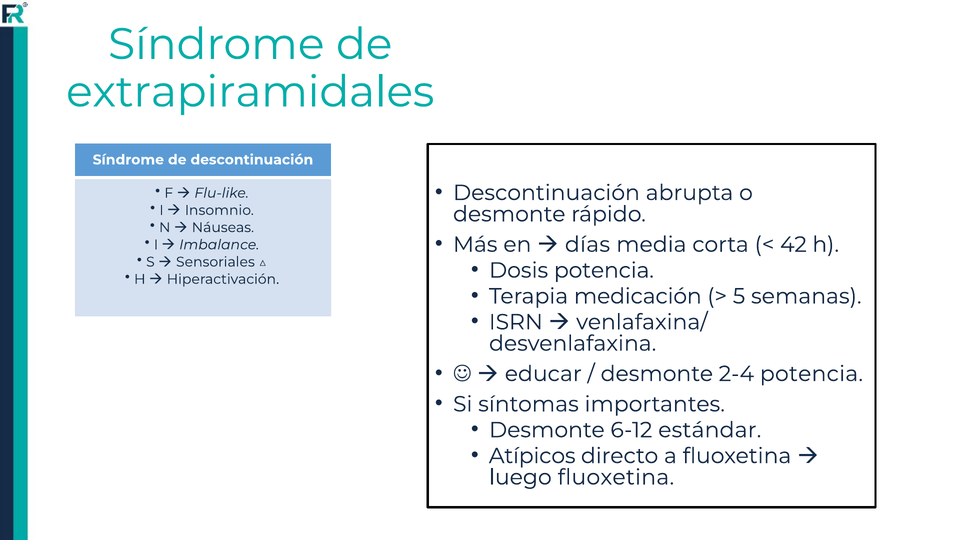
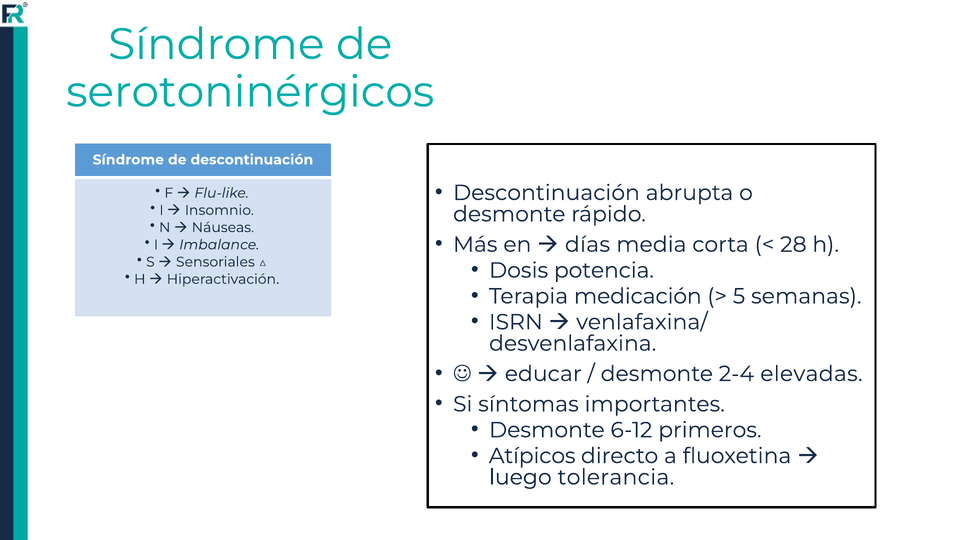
extrapiramidales: extrapiramidales -> serotoninérgicos (250, 92)
42: 42 -> 28 (793, 245)
2-4 potencia: potencia -> elevadas (811, 374)
estándar: estándar -> primeros (710, 430)
luego fluoxetina: fluoxetina -> tolerancia (616, 477)
